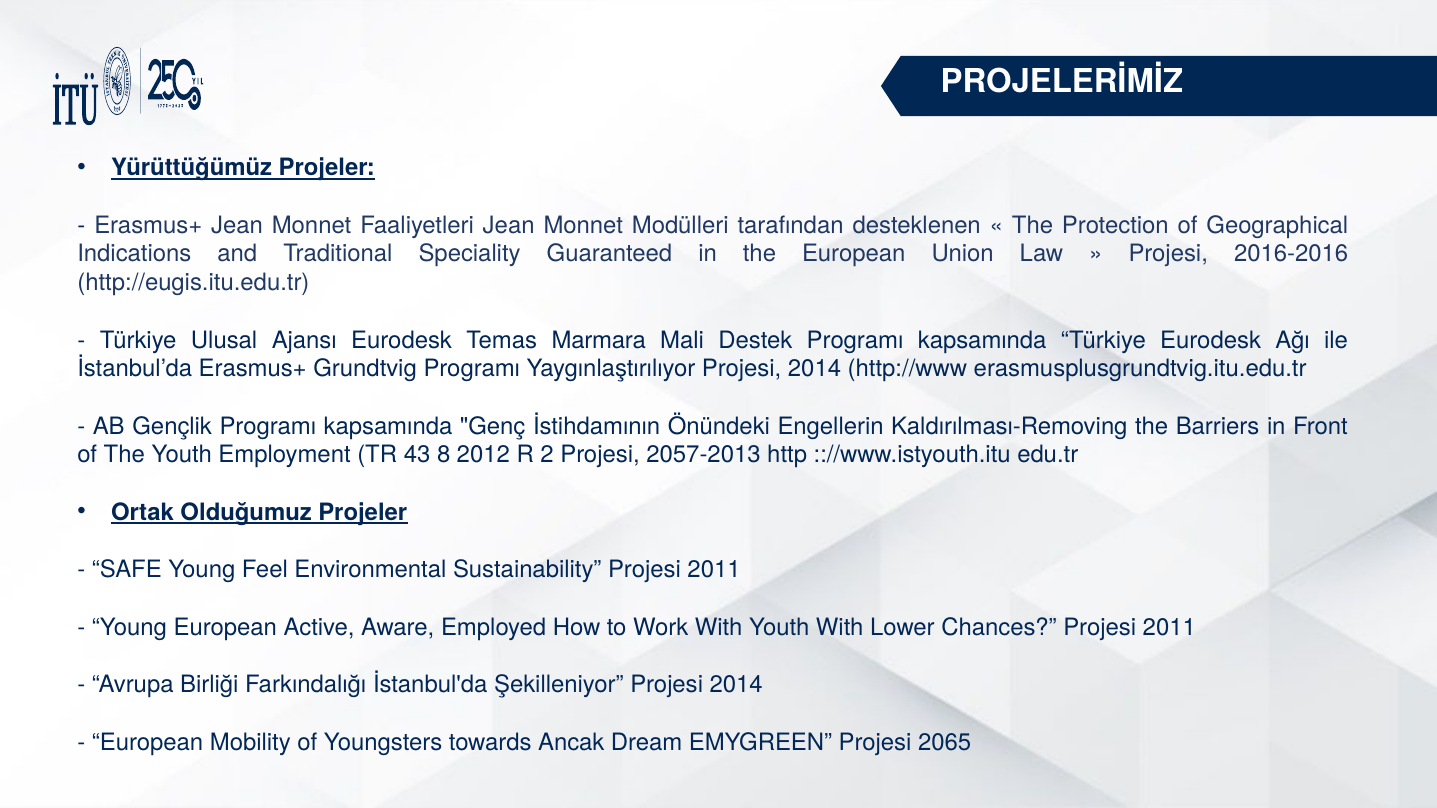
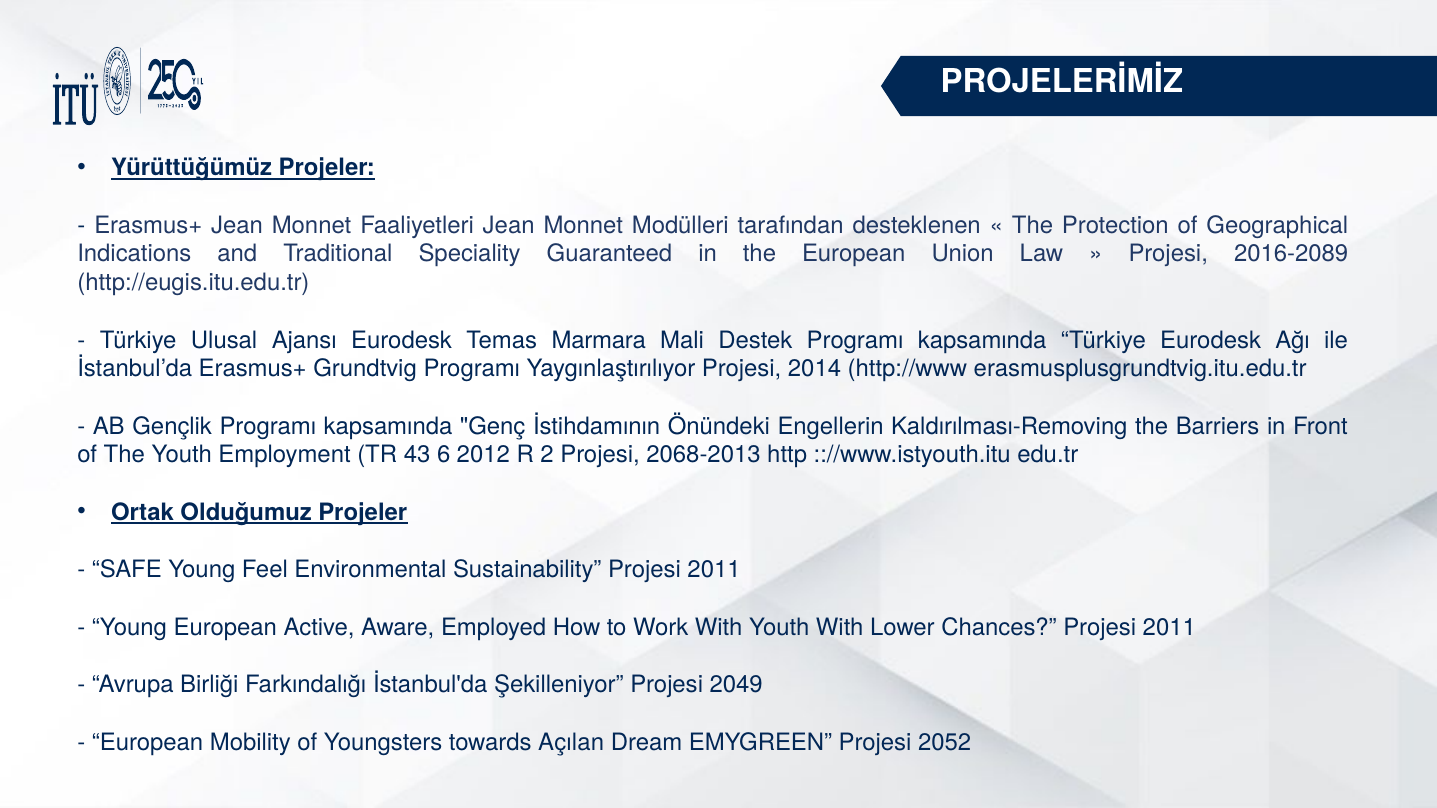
2016-2016: 2016-2016 -> 2016-2089 (1291, 254)
8: 8 -> 6 (444, 455)
2057-2013: 2057-2013 -> 2068-2013 (704, 455)
Şekilleniyor Projesi 2014: 2014 -> 2049 (736, 685)
Ancak: Ancak -> Açılan (571, 742)
2065: 2065 -> 2052 (945, 742)
